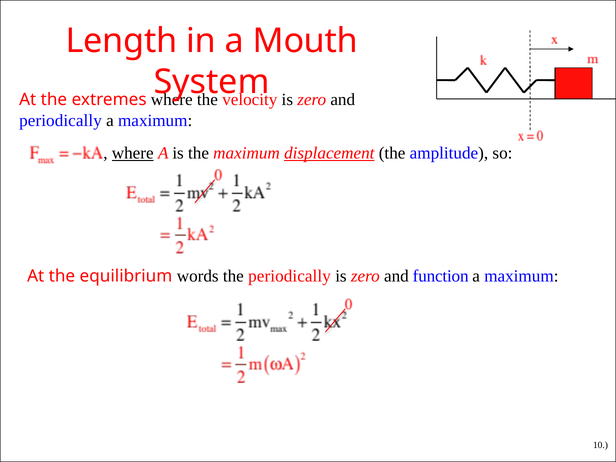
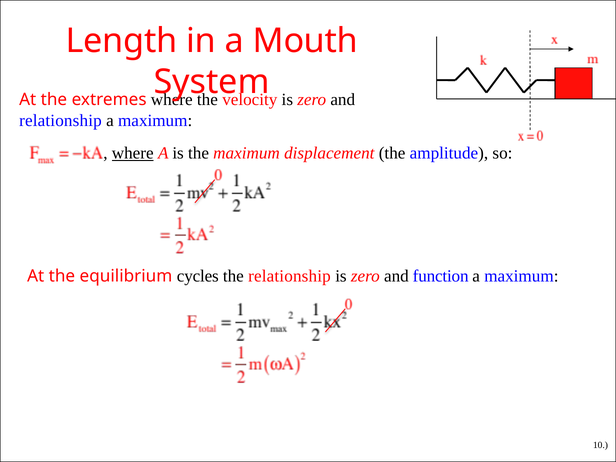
periodically: periodically -> relationship (60, 120)
displacement underline: present -> none (329, 153)
words: words -> cycles (198, 276)
the periodically: periodically -> relationship (289, 276)
